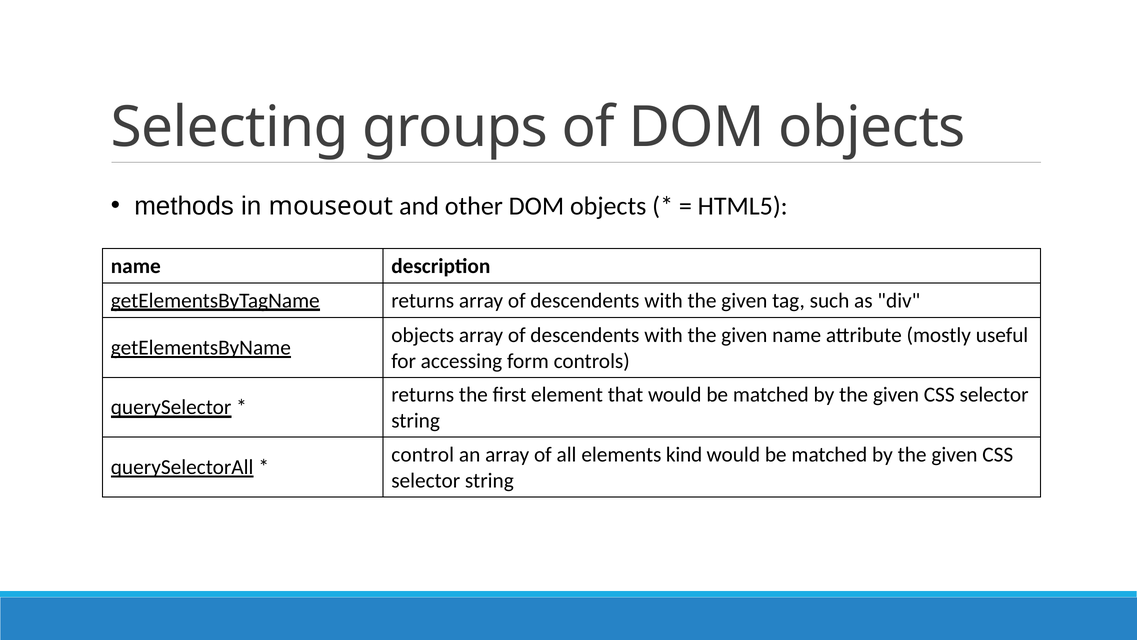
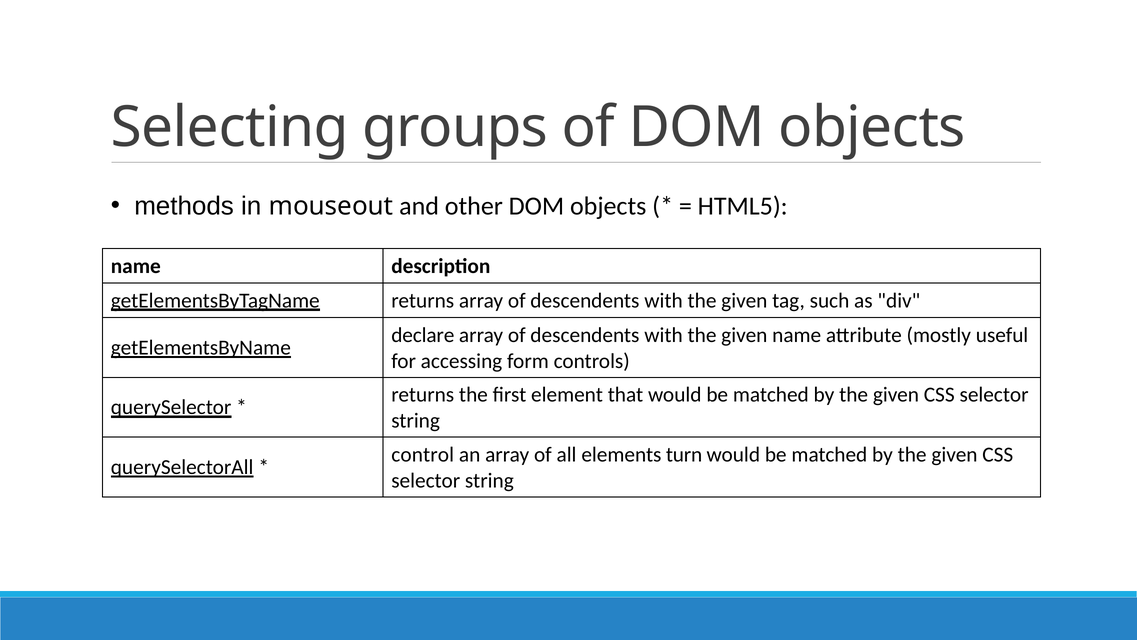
objects: objects -> declare (423, 335)
kind: kind -> turn (684, 454)
